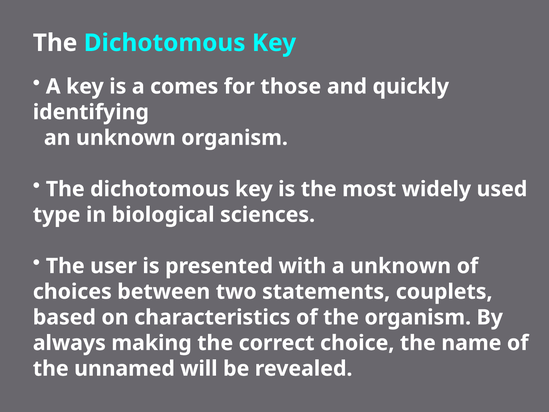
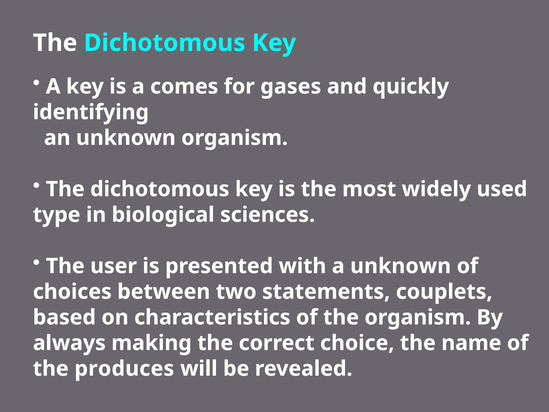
those: those -> gases (291, 86)
unnamed: unnamed -> produces (124, 368)
